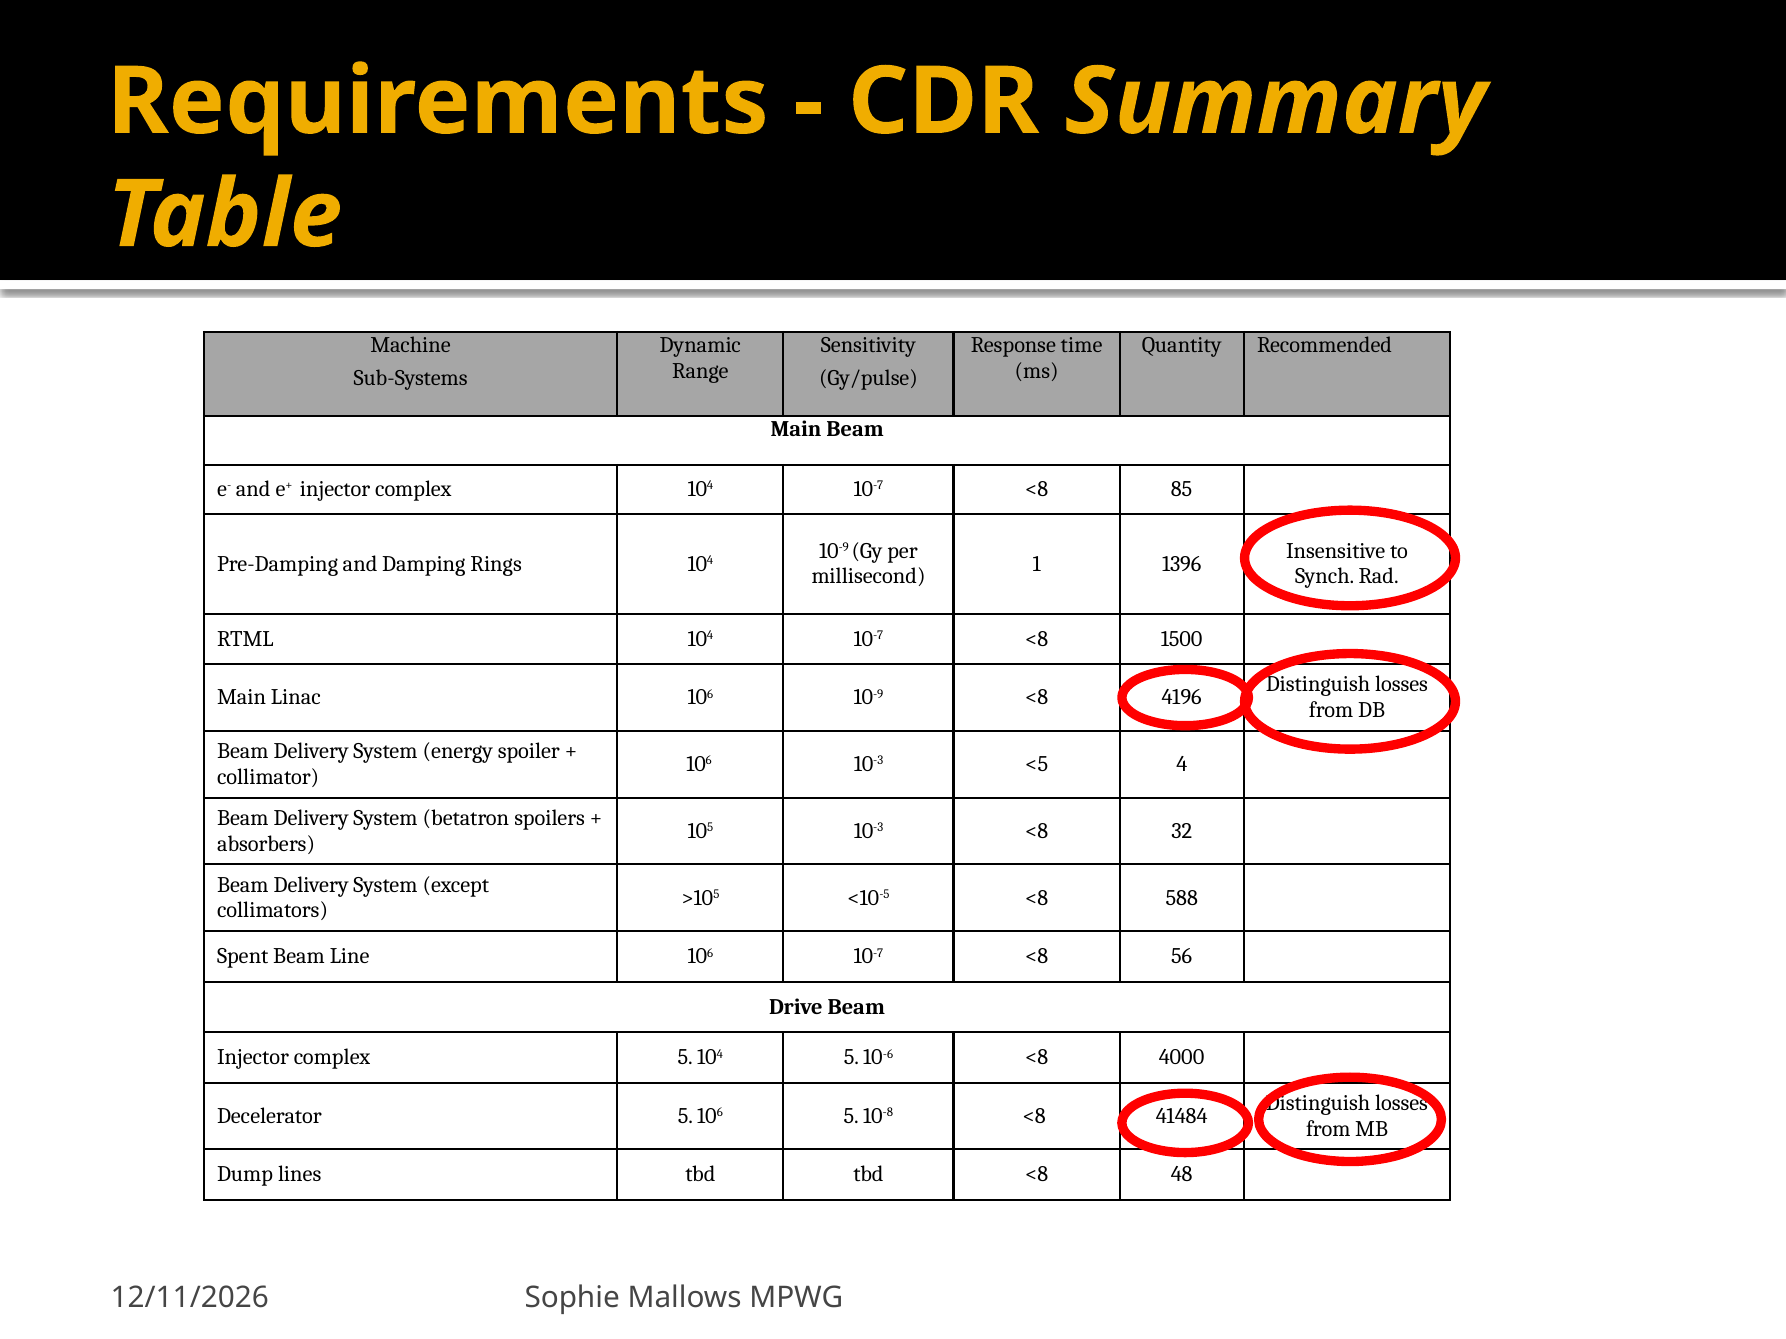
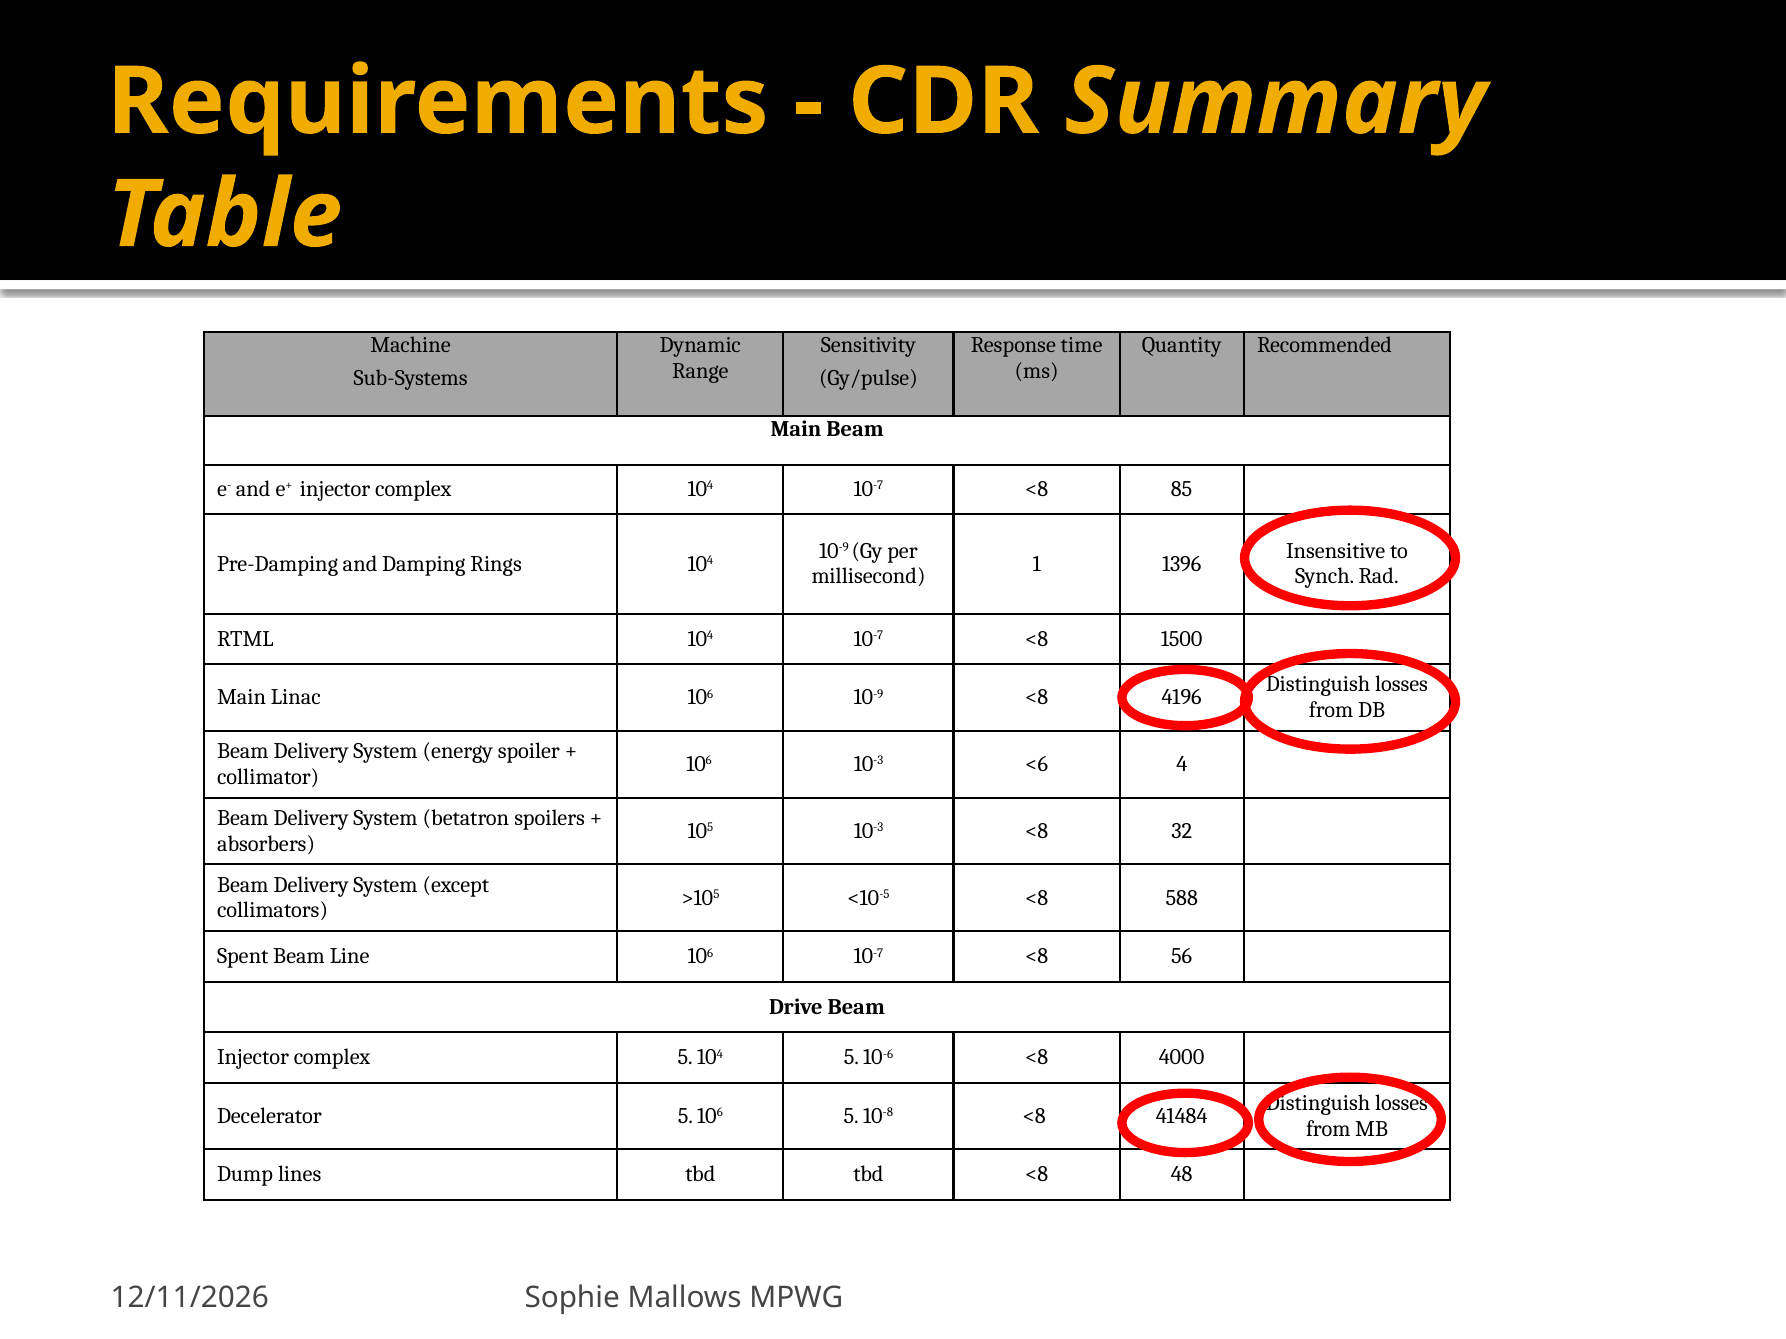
<5: <5 -> <6 (1037, 765)
